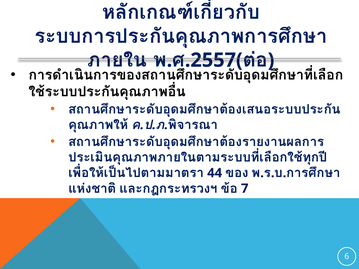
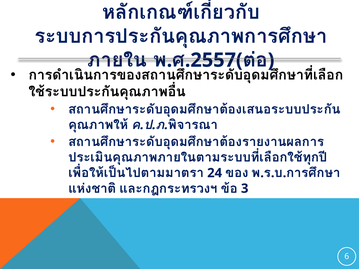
44: 44 -> 24 (215, 173)
7: 7 -> 3 (245, 189)
